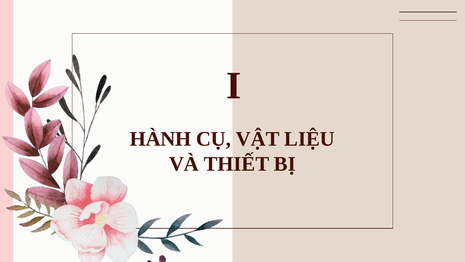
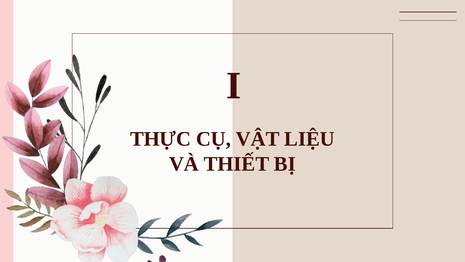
HÀNH: HÀNH -> THỰC (160, 139)
